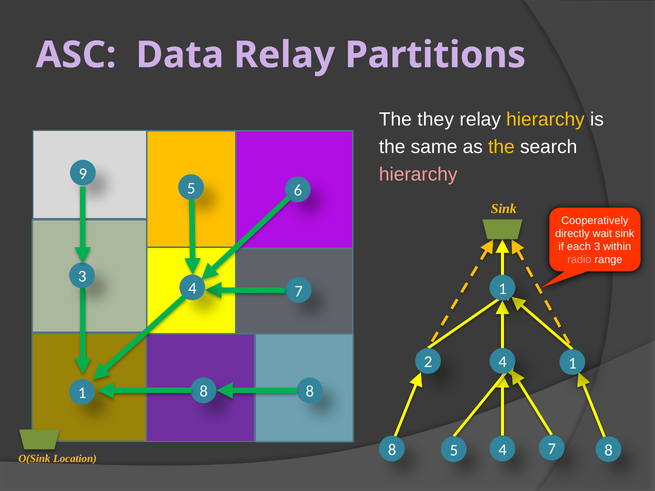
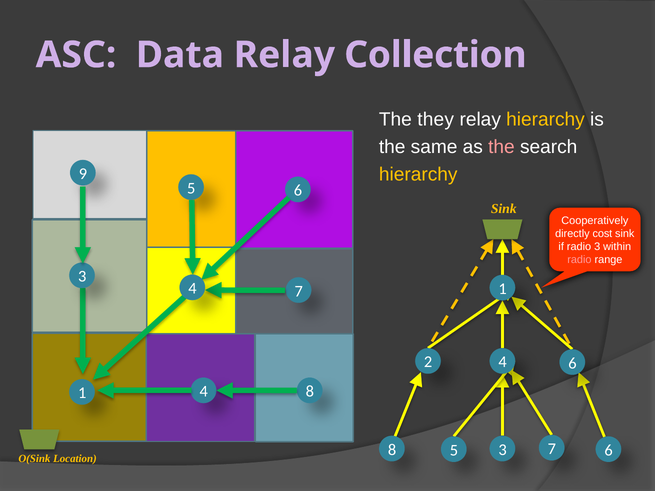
Partitions: Partitions -> Collection (435, 55)
the colour: yellow -> pink (501, 147)
hierarchy colour: pink -> yellow (418, 174)
wait: wait -> cost (602, 234)
if each: each -> radio (579, 247)
2 1: 1 -> 6 (572, 363)
8: 8 -> 4 (204, 392)
8 5 4: 4 -> 3 (503, 450)
7 8: 8 -> 6 (609, 451)
